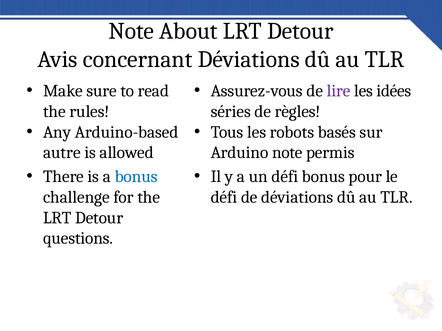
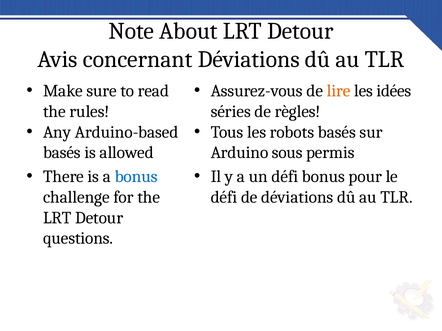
lire colour: purple -> orange (339, 91)
autre: autre -> basés (62, 153)
Arduino note: note -> sous (287, 153)
